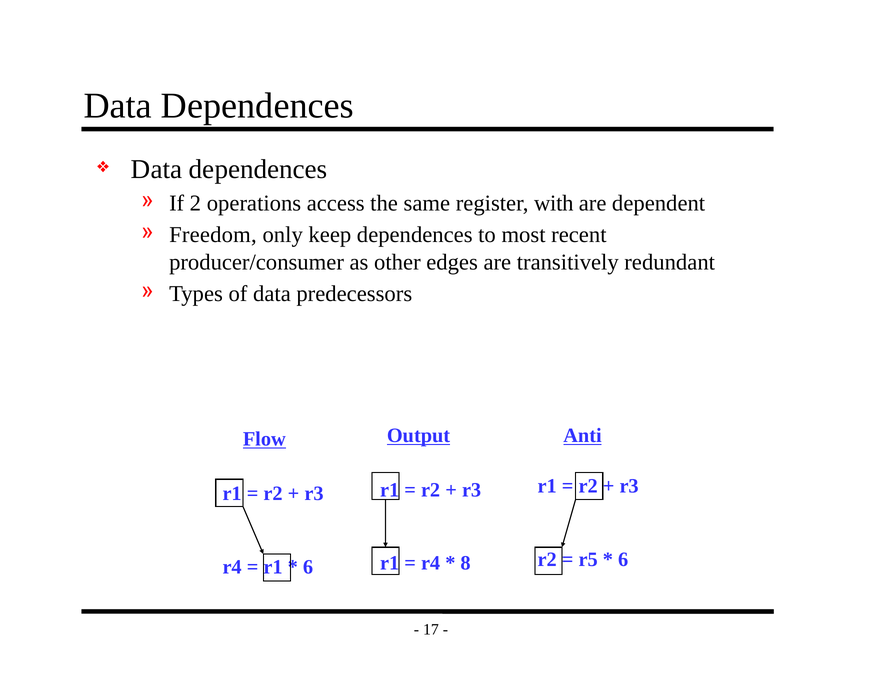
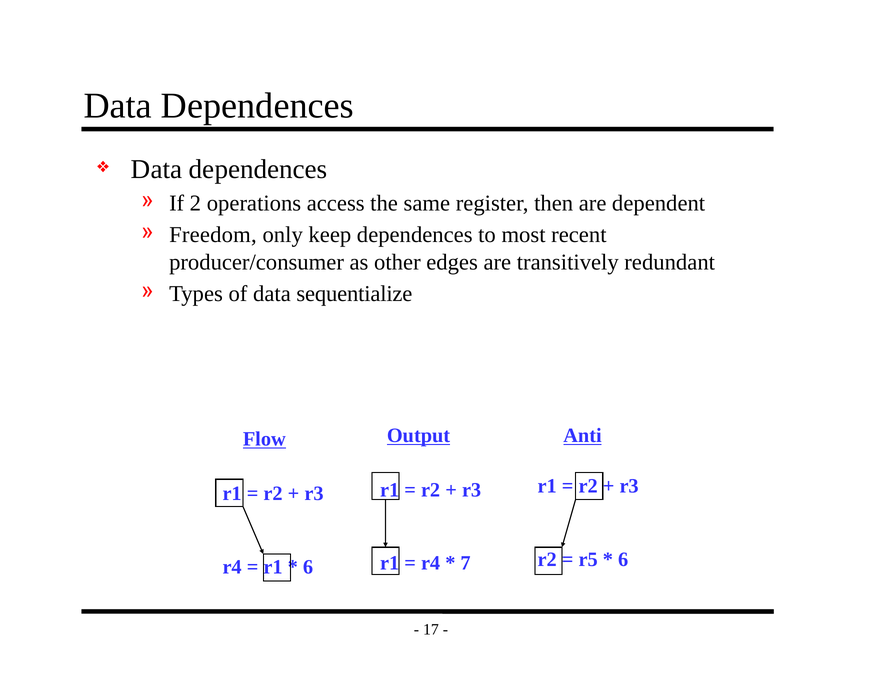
with: with -> then (554, 203)
predecessors: predecessors -> sequentialize (354, 294)
8: 8 -> 7 (466, 563)
